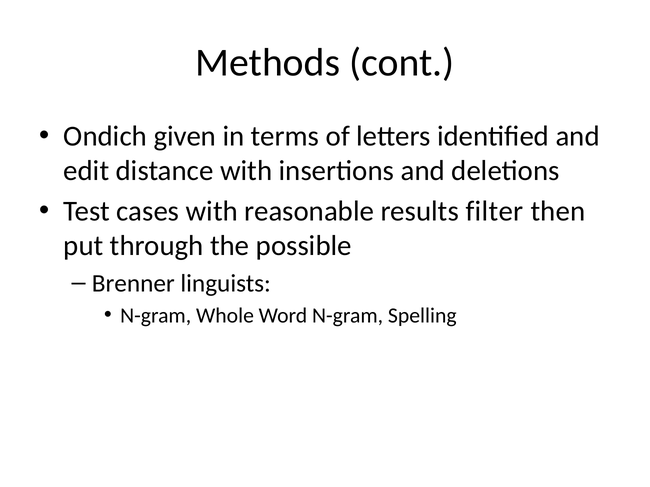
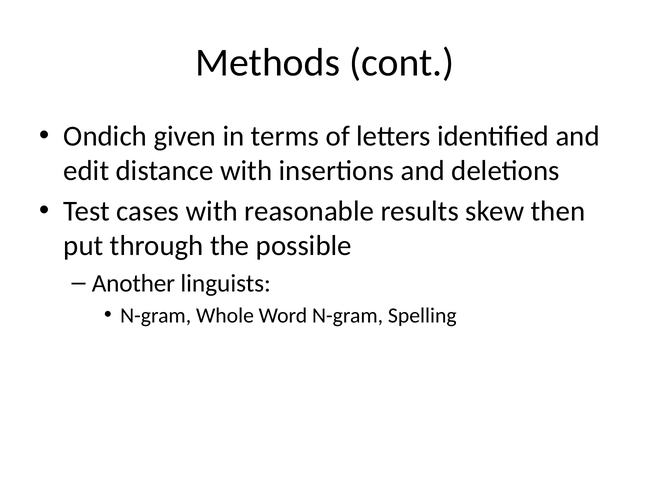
filter: filter -> skew (495, 211)
Brenner: Brenner -> Another (133, 283)
